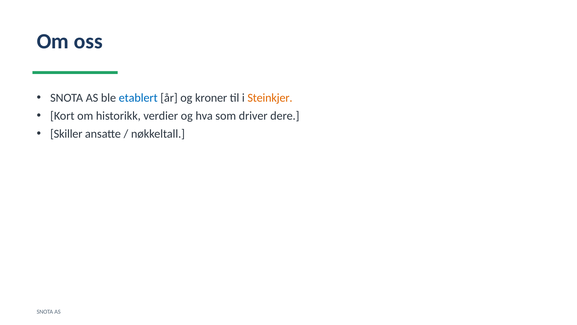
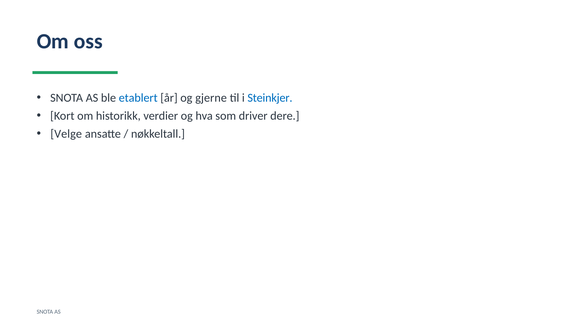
kroner: kroner -> gjerne (211, 98)
Steinkjer colour: orange -> blue (270, 98)
Skiller: Skiller -> Velge (66, 134)
